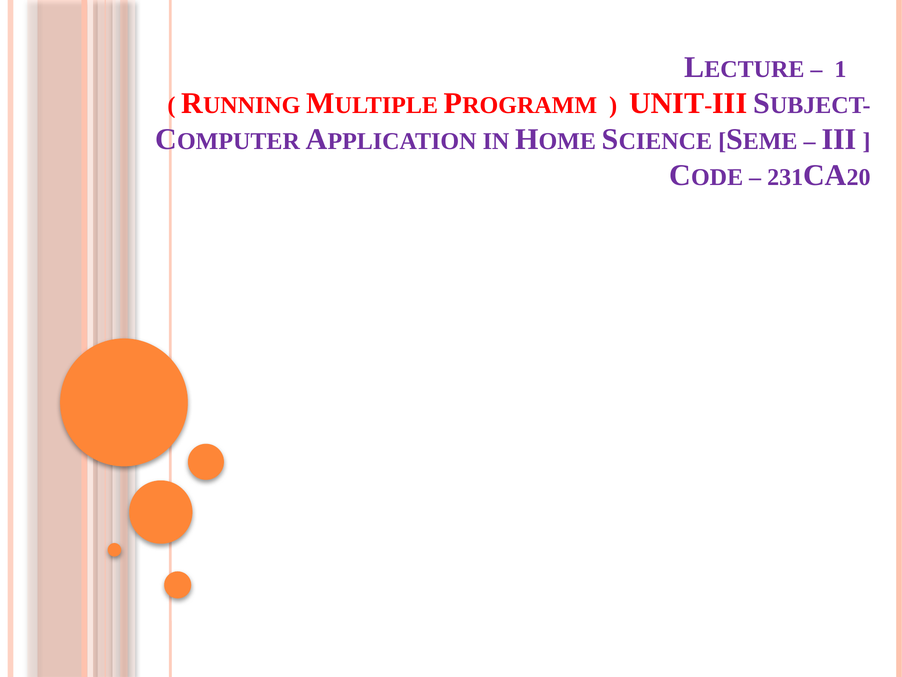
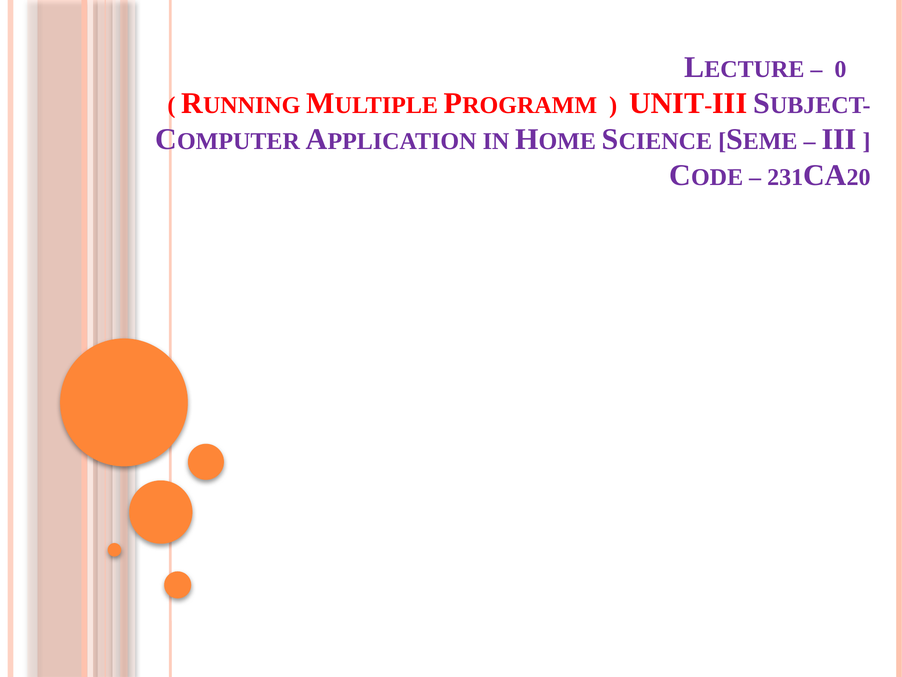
1: 1 -> 0 (841, 69)
